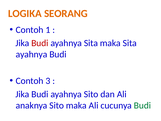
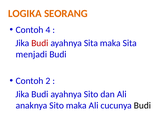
1: 1 -> 4 (48, 30)
ayahnya: ayahnya -> menjadi (31, 54)
3: 3 -> 2 (48, 81)
Budi colour: green -> black (142, 105)
